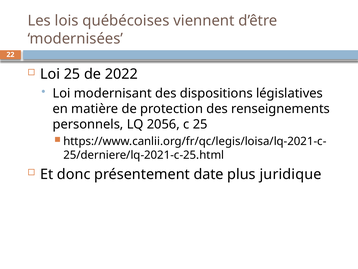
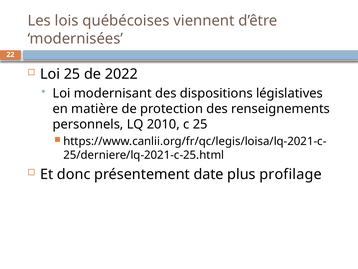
2056: 2056 -> 2010 (163, 124)
juridique: juridique -> profilage (291, 174)
